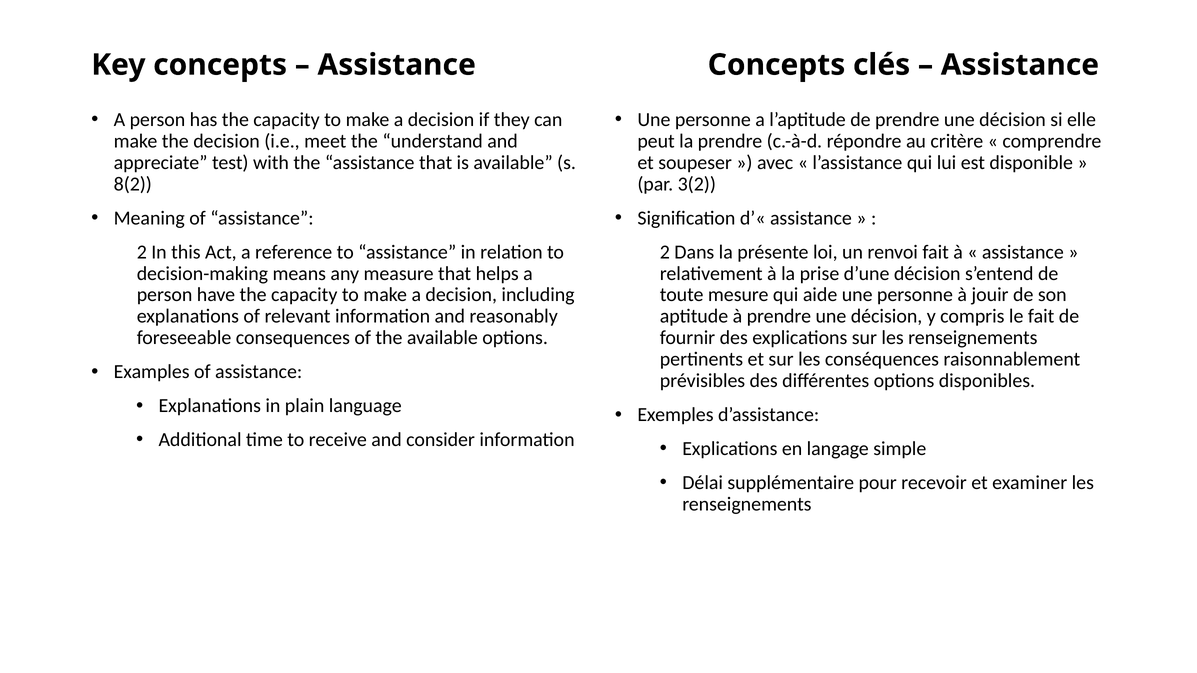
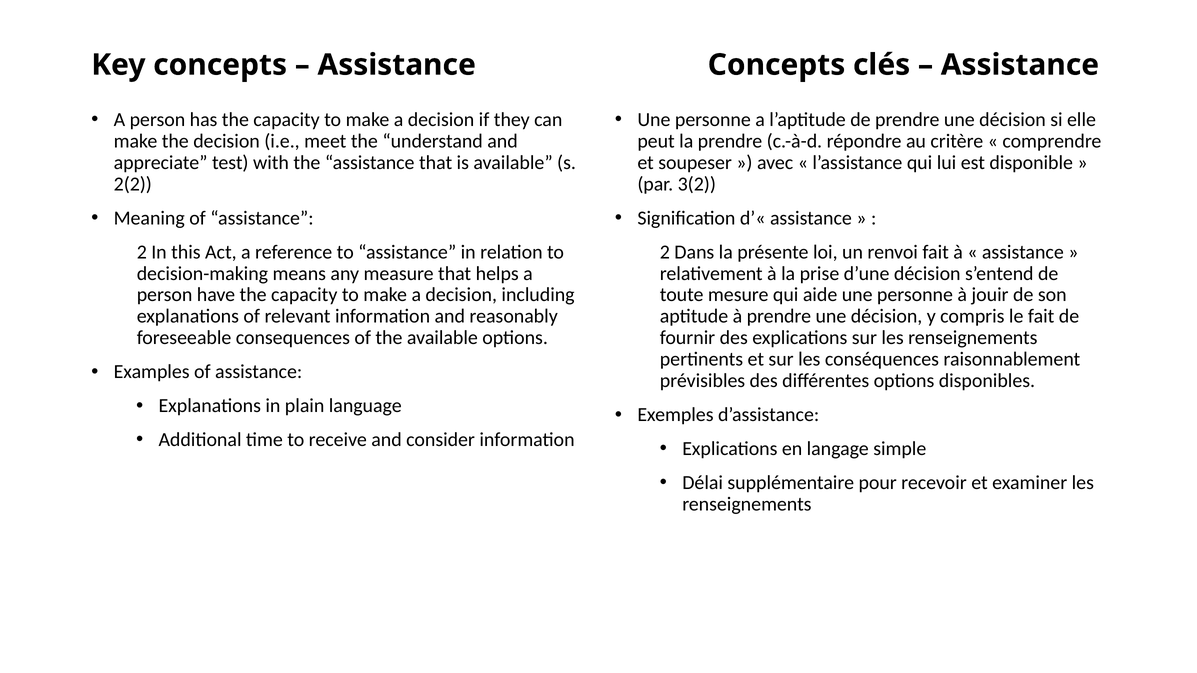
8(2: 8(2 -> 2(2 (133, 184)
